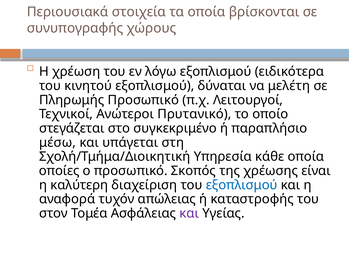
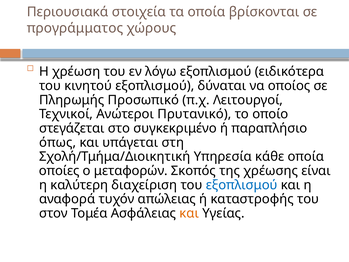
συνυπογραφής: συνυπογραφής -> προγράμματος (75, 28)
μελέτη: μελέτη -> οποίος (289, 86)
μέσω: μέσω -> όπως (58, 142)
ο προσωπικό: προσωπικό -> μεταφορών (131, 171)
και colour: purple -> orange (189, 213)
